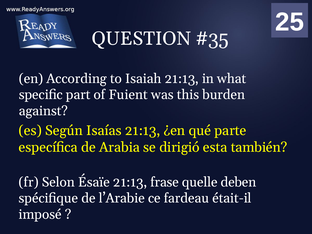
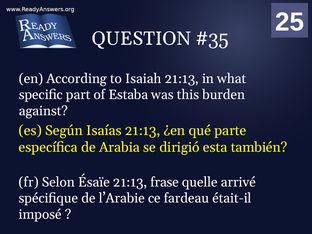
Fuient: Fuient -> Estaba (128, 95)
deben: deben -> arrivé (238, 182)
